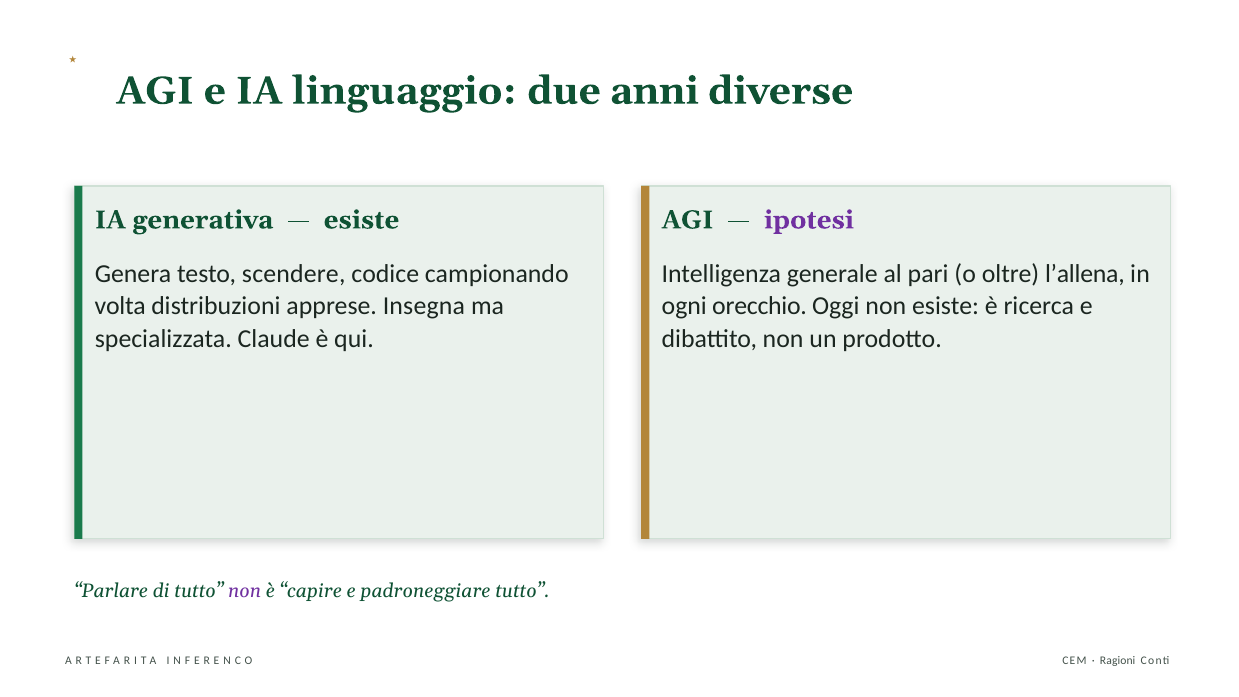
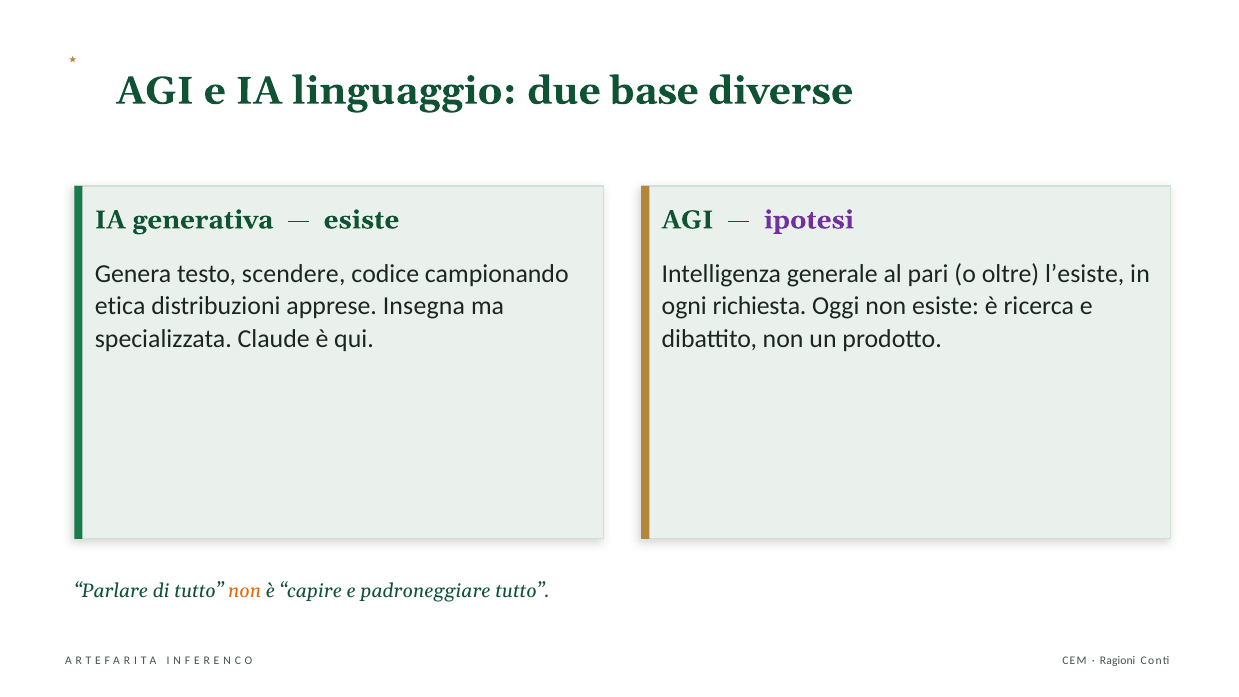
anni: anni -> base (654, 91)
l’allena: l’allena -> l’esiste (1085, 273)
volta: volta -> etica (120, 306)
orecchio: orecchio -> richiesta (760, 306)
non colour: purple -> orange (245, 591)
